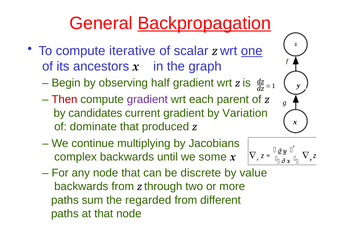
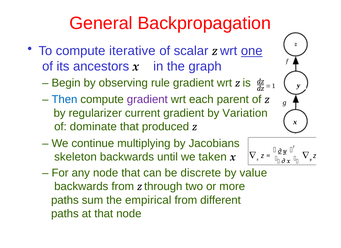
Backpropagation underline: present -> none (204, 23)
half: half -> rule (160, 83)
Then colour: red -> blue (64, 99)
candidates: candidates -> regularizer (95, 113)
complex: complex -> skeleton (75, 157)
some: some -> taken (213, 157)
regarded: regarded -> empirical (148, 200)
